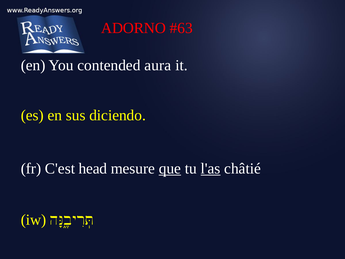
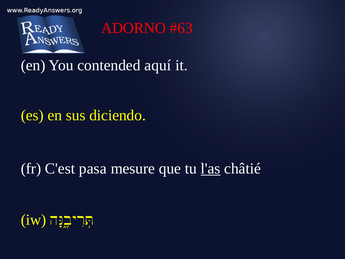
aura: aura -> aquí (158, 65)
head: head -> pasa (93, 168)
que underline: present -> none (170, 168)
